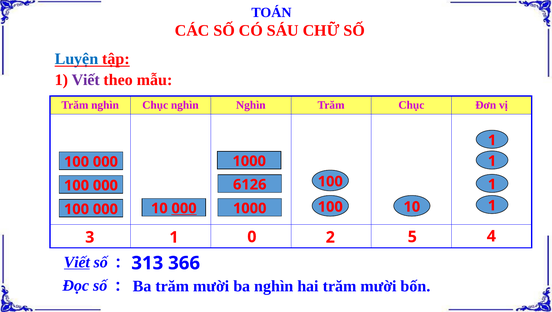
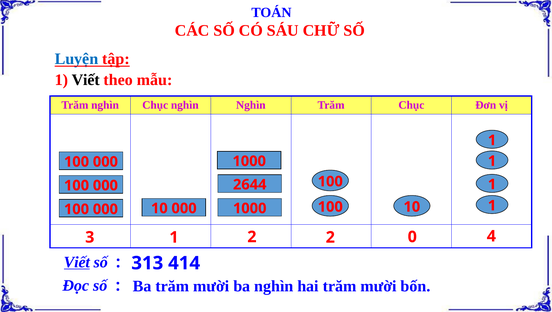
Viết colour: purple -> black (86, 80)
6126: 6126 -> 2644 (250, 185)
000 underline: present -> none (184, 208)
3 0: 0 -> 2 (252, 237)
5: 5 -> 0 (412, 237)
366: 366 -> 414 (184, 263)
